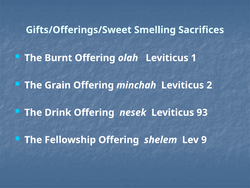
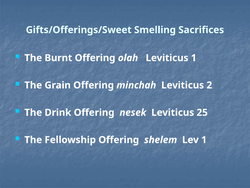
93: 93 -> 25 (202, 112)
Lev 9: 9 -> 1 (204, 139)
